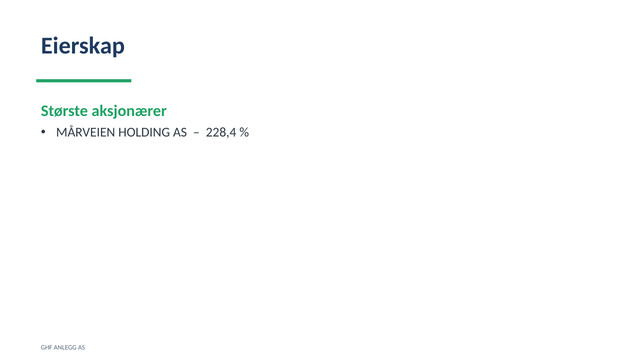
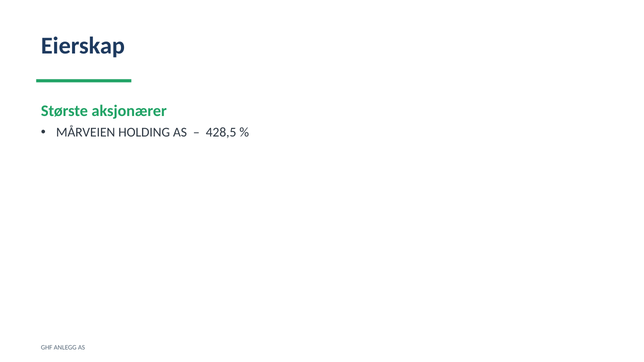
228,4: 228,4 -> 428,5 (221, 132)
